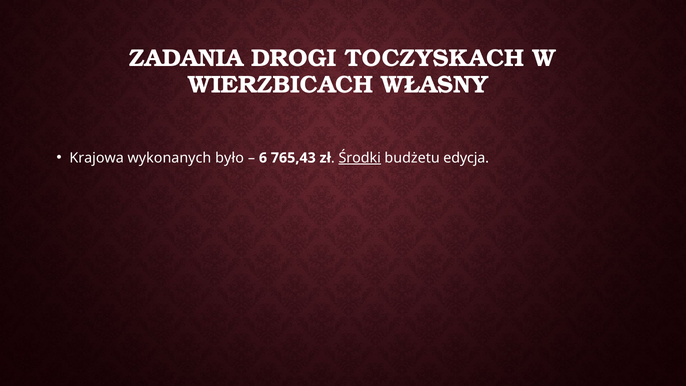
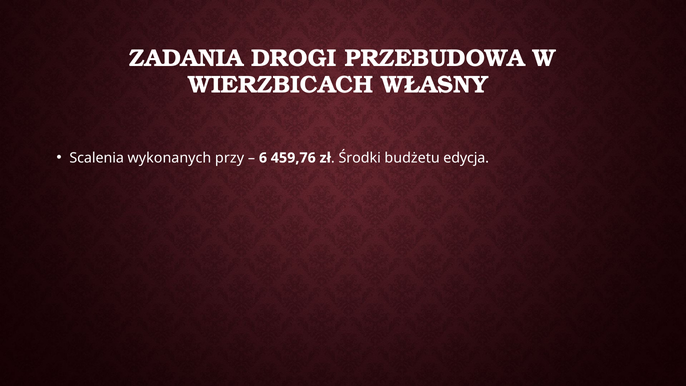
TOCZYSKACH: TOCZYSKACH -> PRZEBUDOWA (435, 58)
Krajowa: Krajowa -> Scalenia (97, 158)
było: było -> przy (230, 158)
765,43: 765,43 -> 459,76 (293, 158)
Środki underline: present -> none (360, 158)
